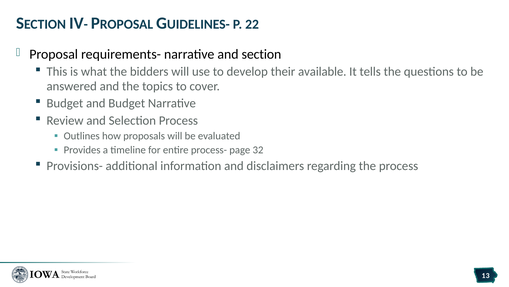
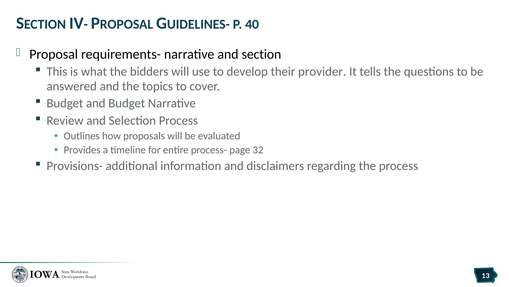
22: 22 -> 40 (252, 24)
available: available -> provider (322, 71)
